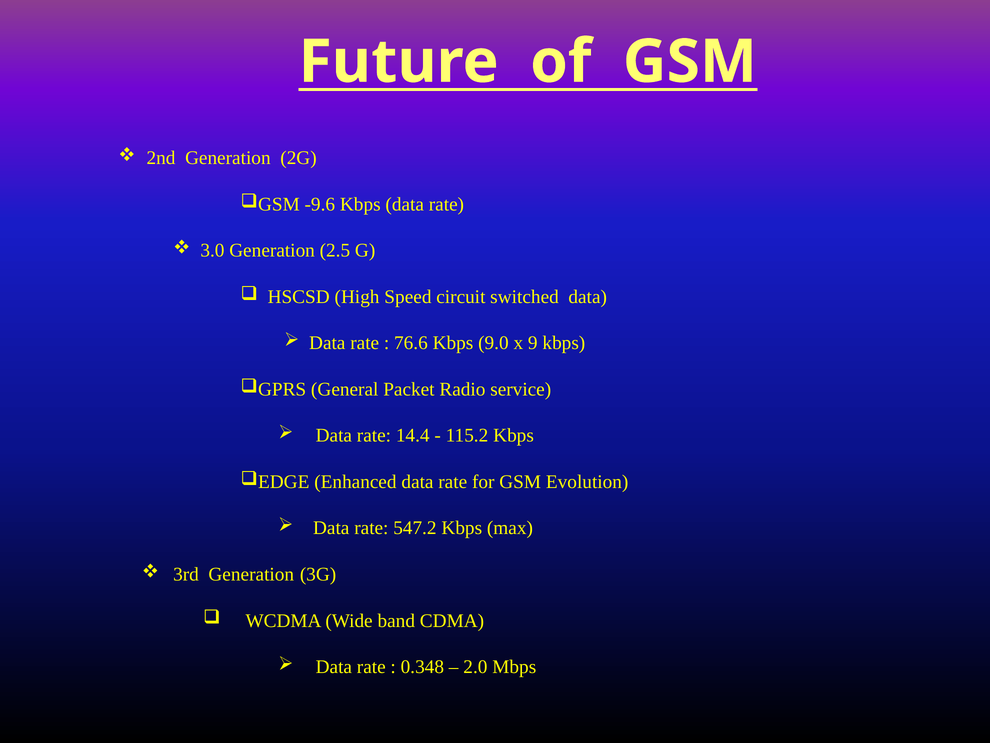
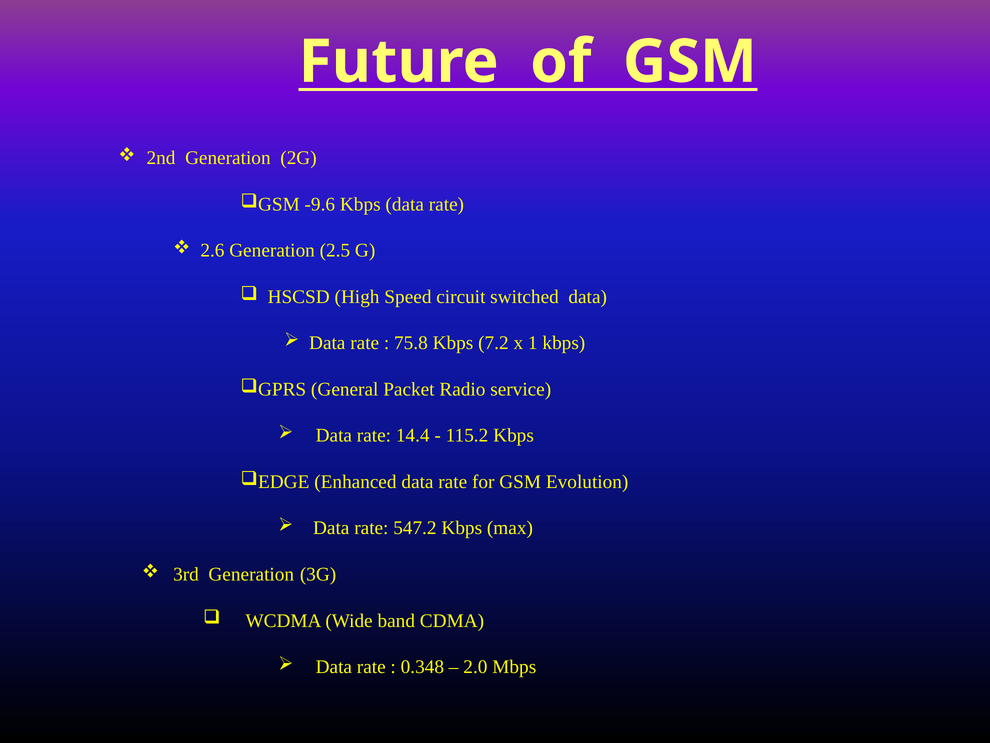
3.0: 3.0 -> 2.6 (212, 250)
76.6: 76.6 -> 75.8 (411, 343)
9.0: 9.0 -> 7.2 (493, 343)
9: 9 -> 1 (533, 343)
